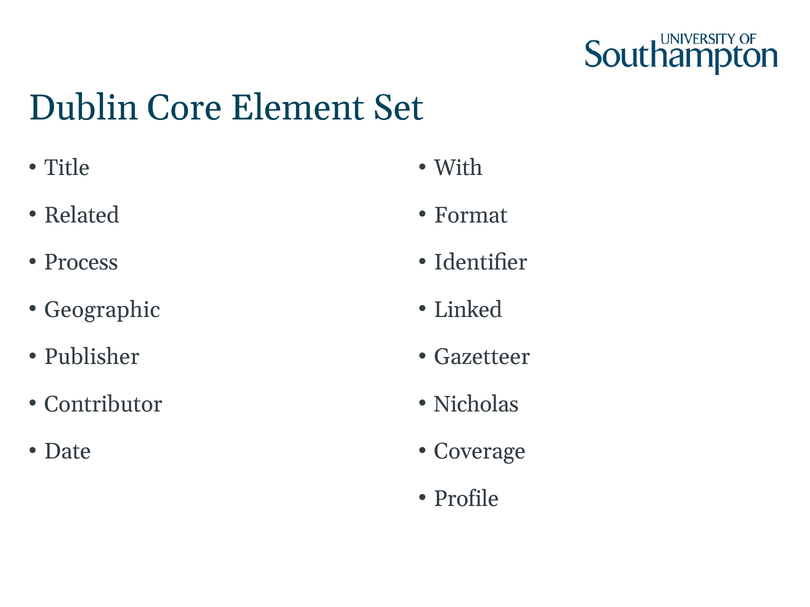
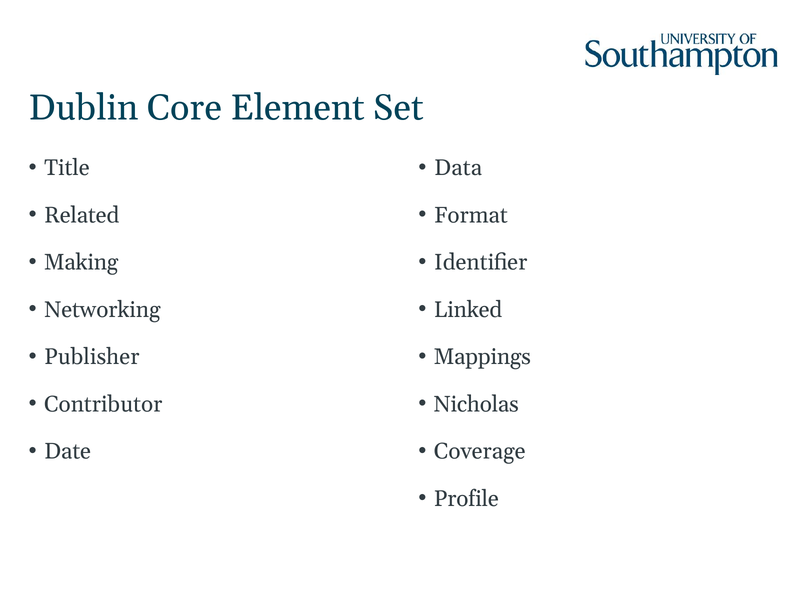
With: With -> Data (458, 168)
Process: Process -> Making (81, 263)
Geographic: Geographic -> Networking (102, 310)
Gazetteer: Gazetteer -> Mappings (482, 357)
